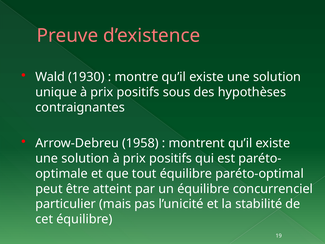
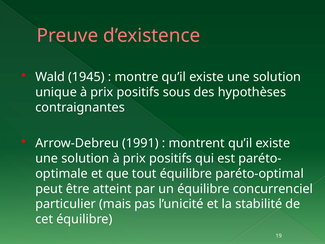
1930: 1930 -> 1945 (86, 77)
1958: 1958 -> 1991 (140, 143)
